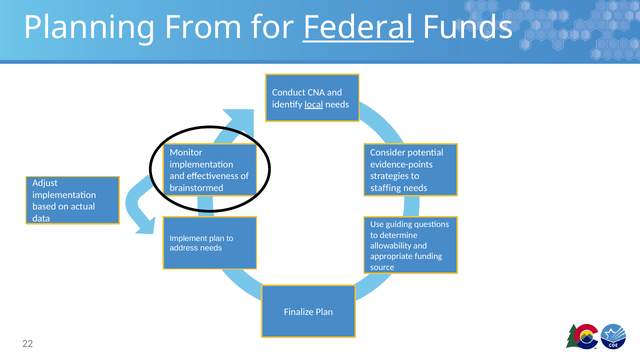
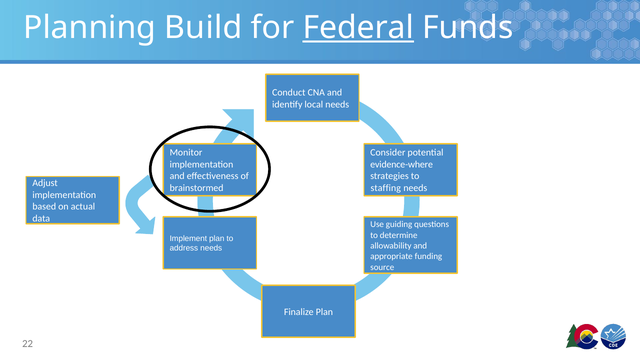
From: From -> Build (203, 28)
local underline: present -> none (314, 104)
evidence-points: evidence-points -> evidence-where (402, 164)
